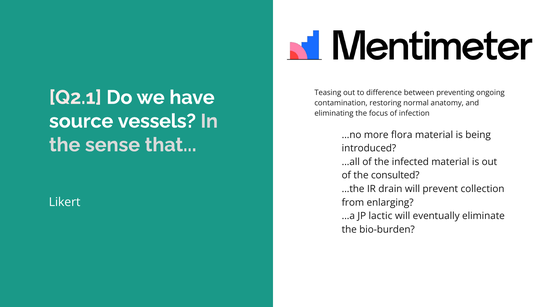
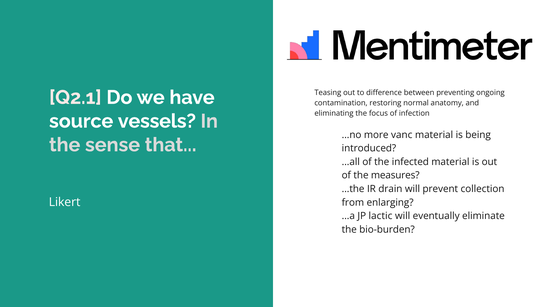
flora: flora -> vanc (402, 135)
consulted: consulted -> measures (395, 175)
